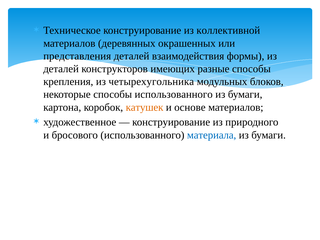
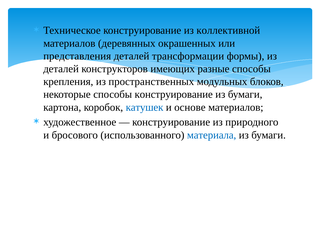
взаимодействия: взаимодействия -> трансформации (188, 56)
четырехугольника: четырехугольника -> пространственных (151, 82)
способы использованного: использованного -> конструирование (174, 94)
катушек colour: orange -> blue (145, 107)
